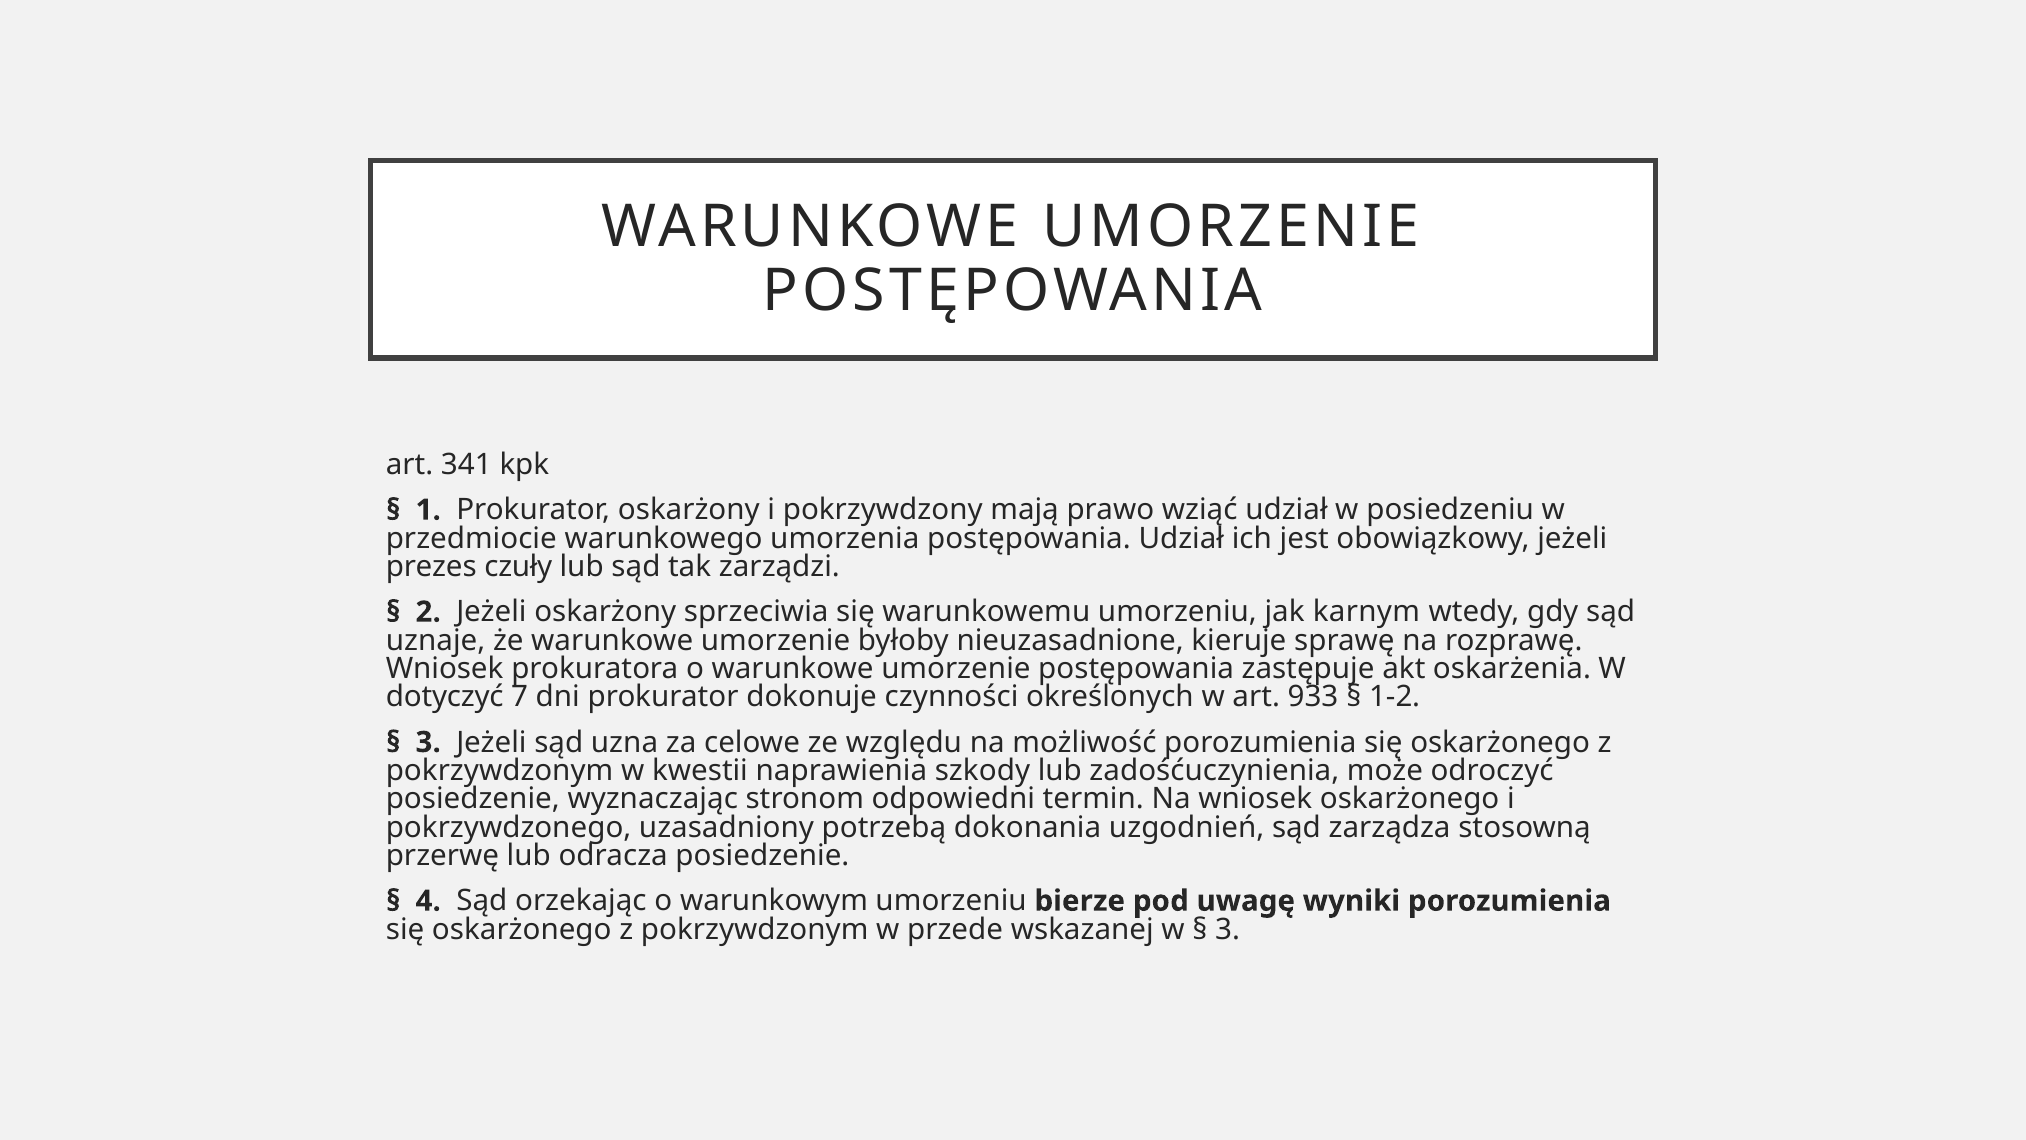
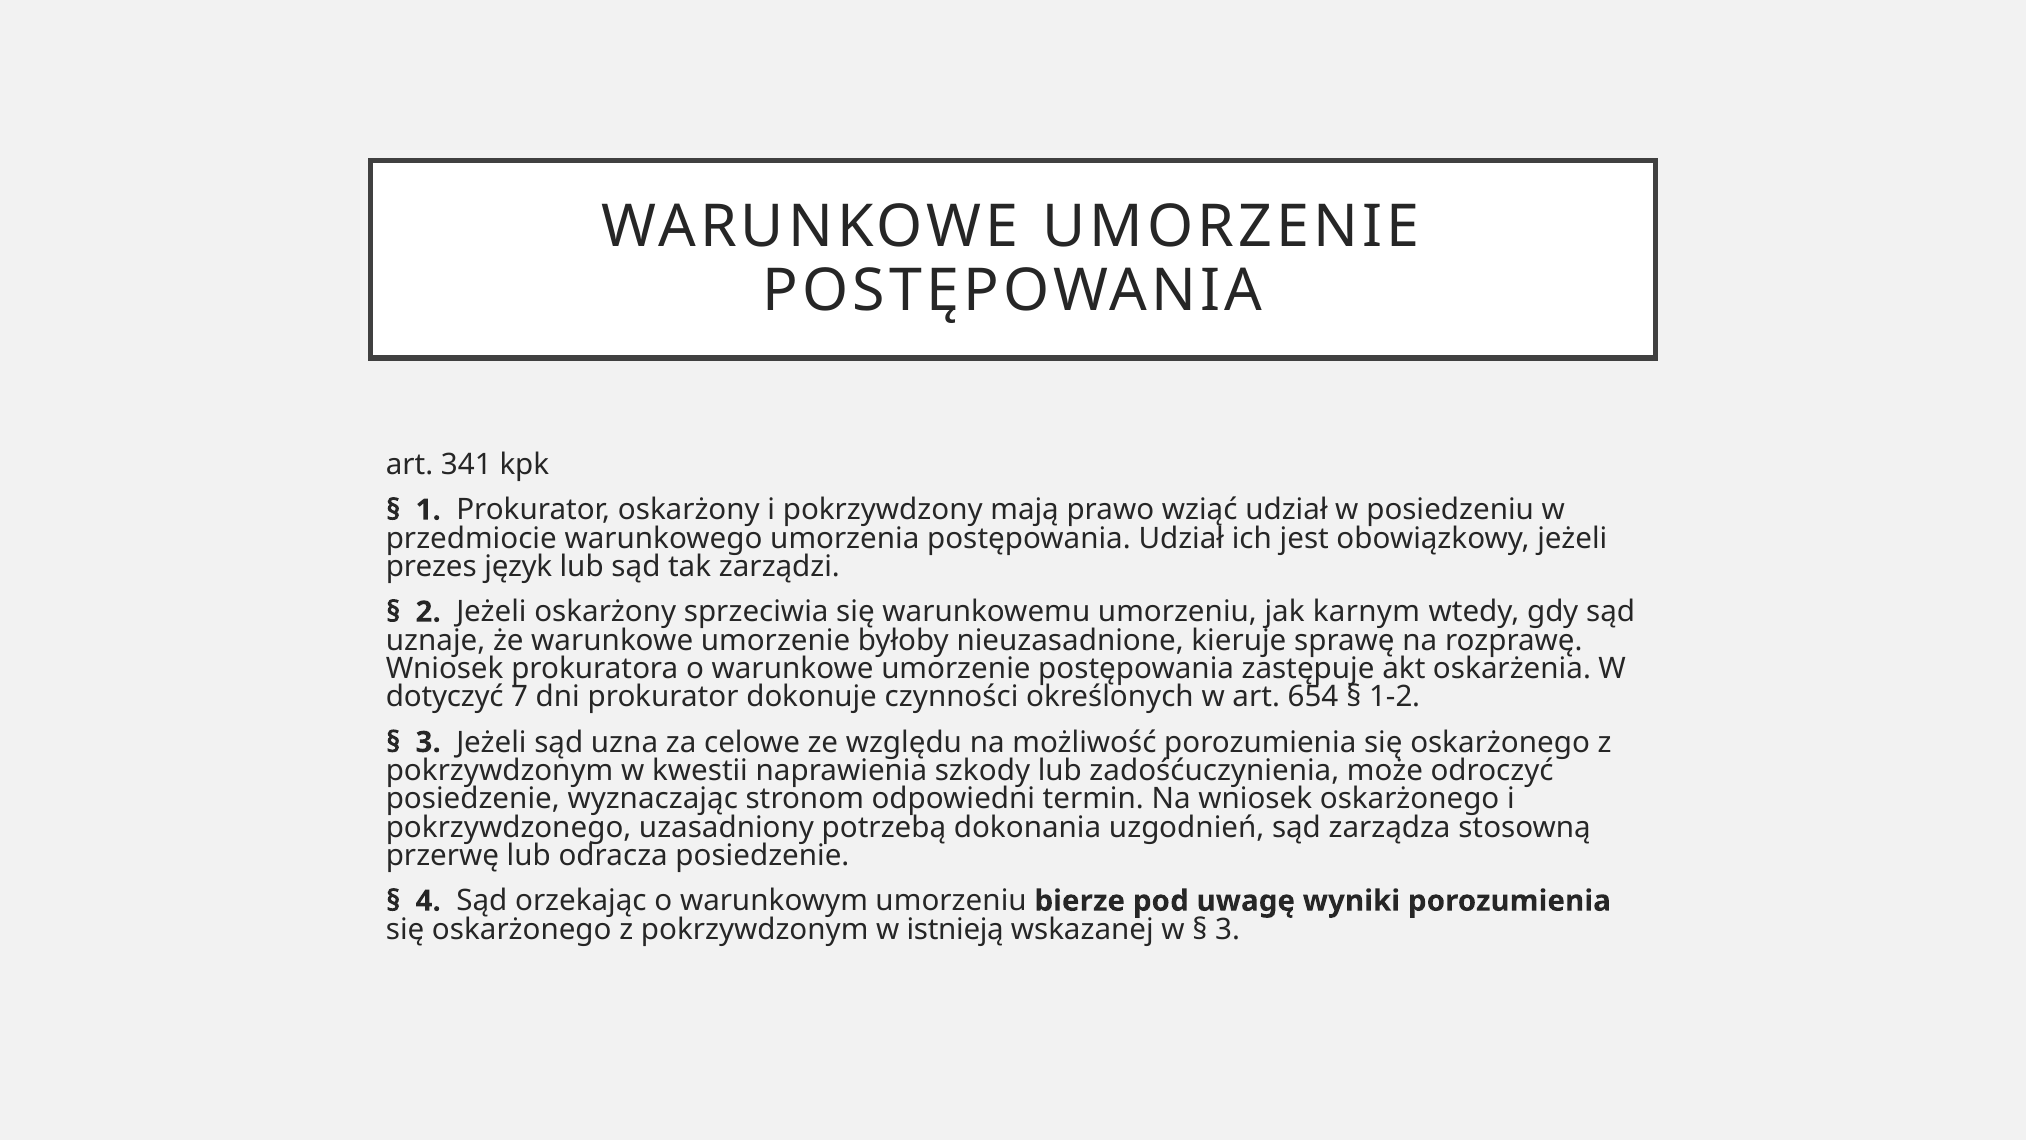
czuły: czuły -> język (518, 567)
933: 933 -> 654 (1313, 697)
przede: przede -> istnieją (955, 929)
